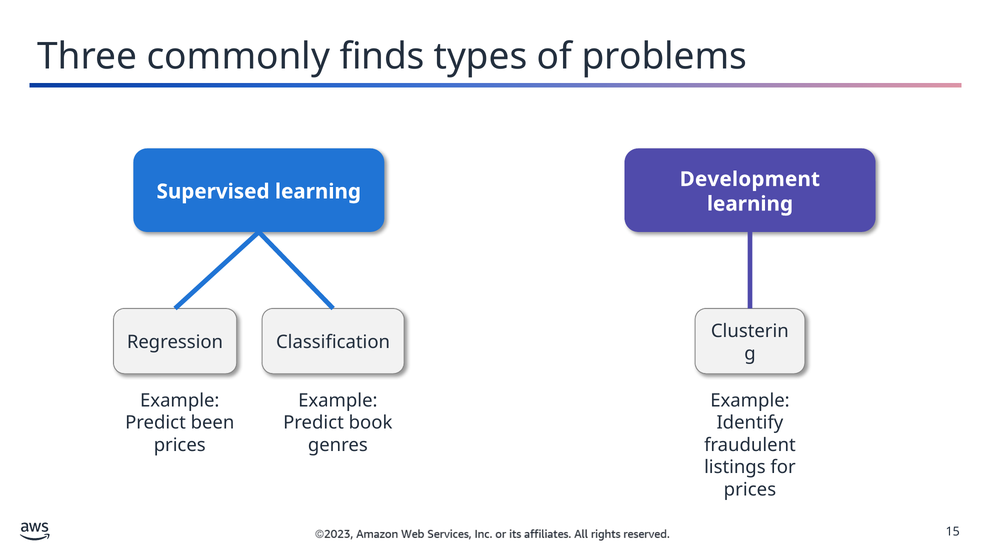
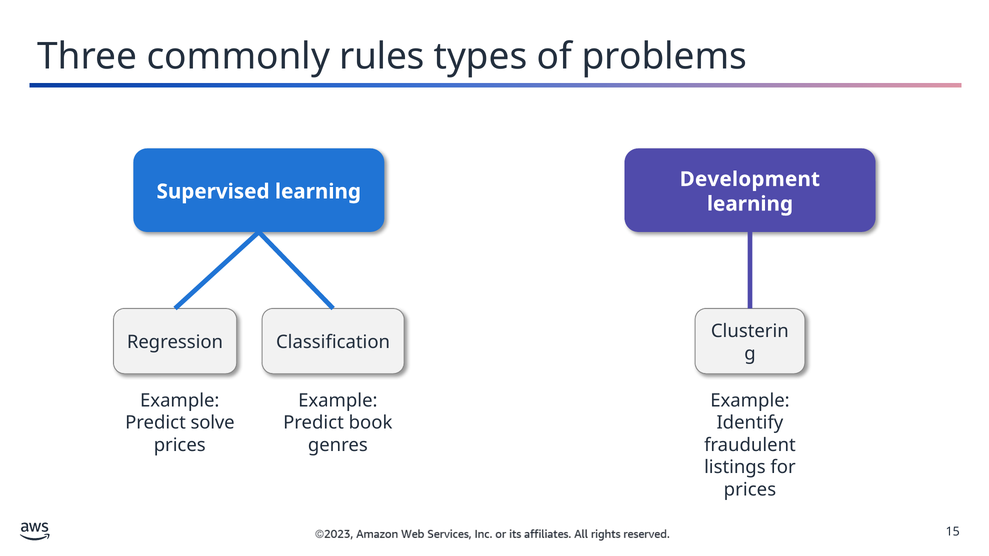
finds: finds -> rules (382, 57)
been: been -> solve (213, 423)
